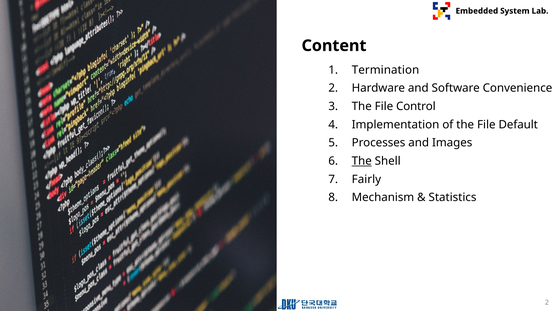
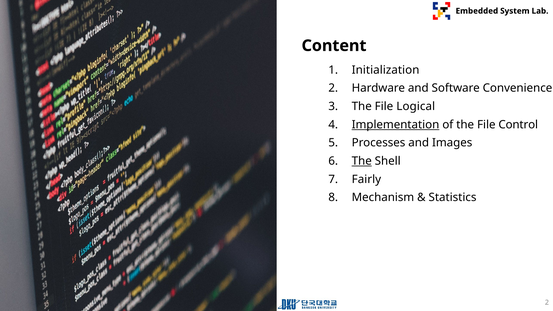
Termination: Termination -> Initialization (386, 70)
Control: Control -> Logical (416, 106)
Implementation underline: none -> present (396, 125)
Default: Default -> Control (518, 125)
